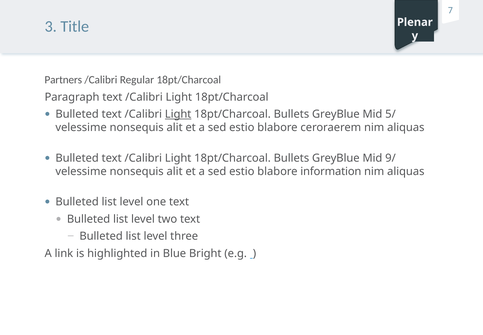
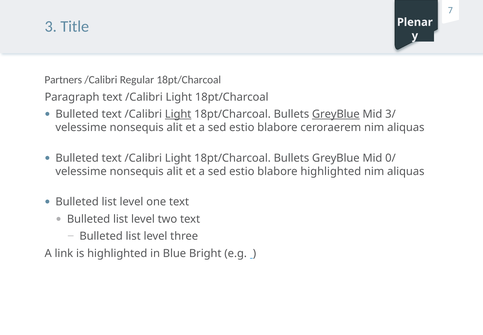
GreyBlue underline: none -> present (336, 114)
5/: 5/ -> 3/ (390, 114)
9/: 9/ -> 0/ (390, 158)
blabore information: information -> highlighted (331, 171)
